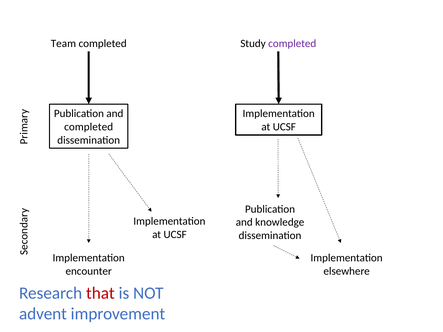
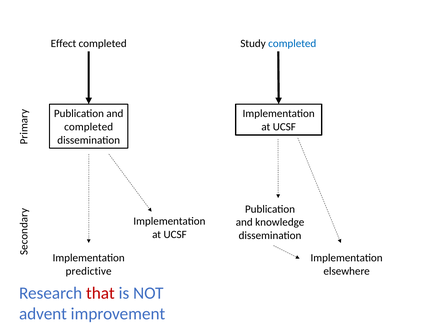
Team: Team -> Effect (63, 43)
completed colour: purple -> blue (292, 43)
encounter: encounter -> predictive (89, 271)
